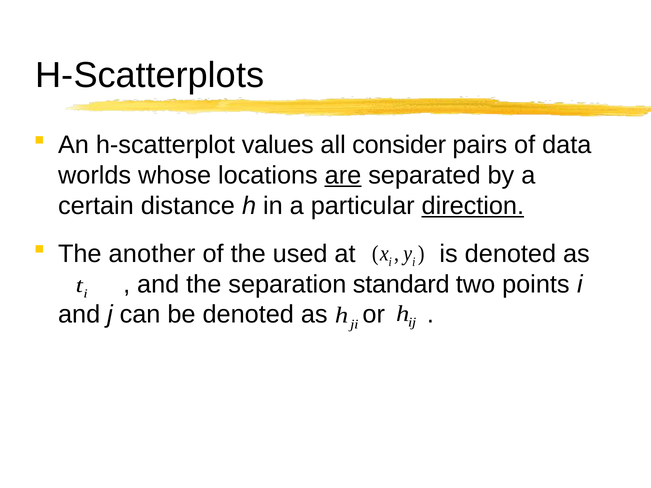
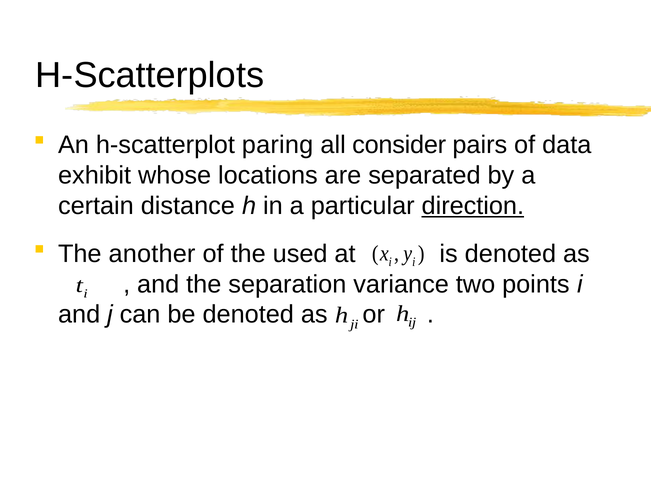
values: values -> paring (278, 145)
worlds: worlds -> exhibit (95, 175)
are underline: present -> none (343, 175)
standard: standard -> variance (401, 284)
